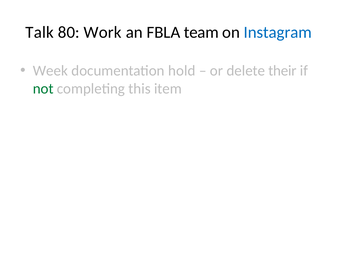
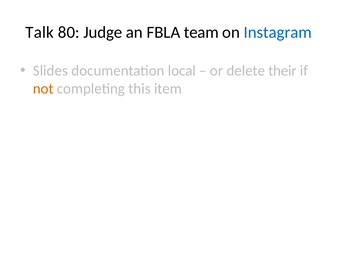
Work: Work -> Judge (103, 32)
Week: Week -> Slides (50, 71)
hold: hold -> local (182, 71)
not colour: green -> orange (43, 89)
